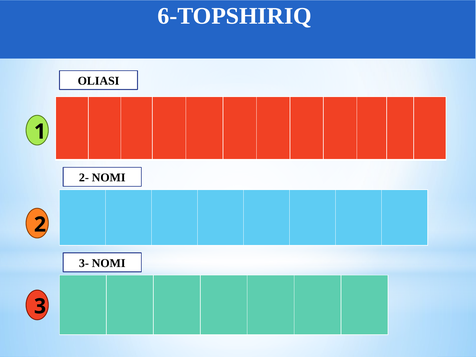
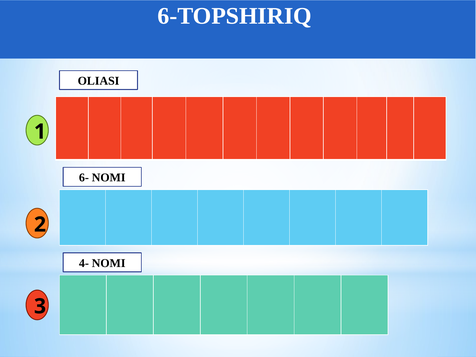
2-: 2- -> 6- (84, 178)
3-: 3- -> 4- (84, 263)
